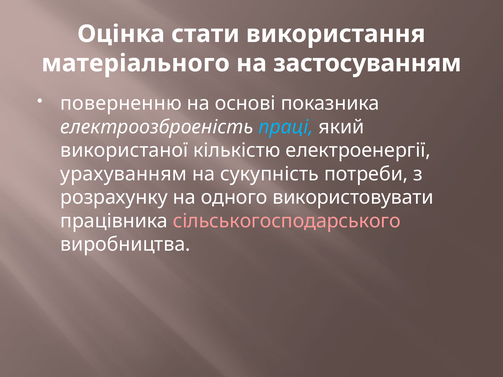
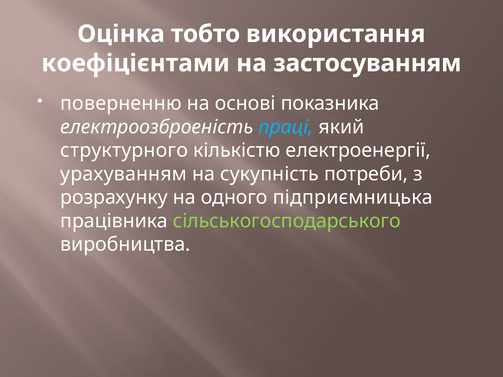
стати: стати -> тобто (206, 34)
матеріального: матеріального -> коефіцієнтами (136, 63)
використаної: використаної -> структурного (124, 151)
використовувати: використовувати -> підприємницька (353, 198)
сільськогосподарського colour: pink -> light green (287, 221)
